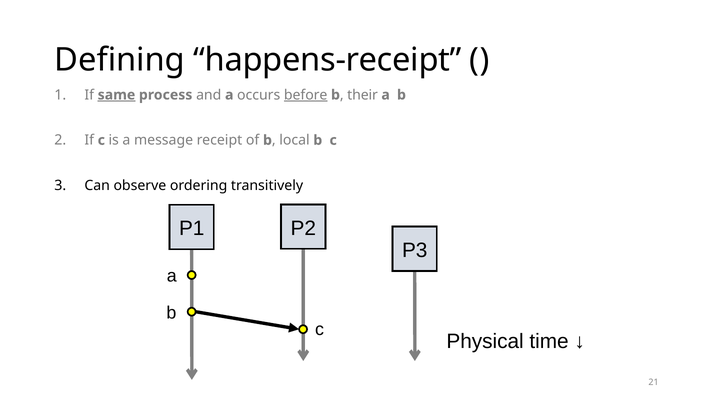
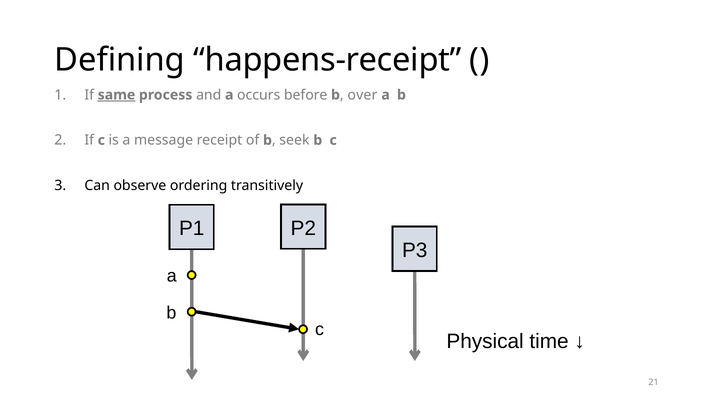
before underline: present -> none (306, 95)
their: their -> over (362, 95)
local: local -> seek (294, 140)
